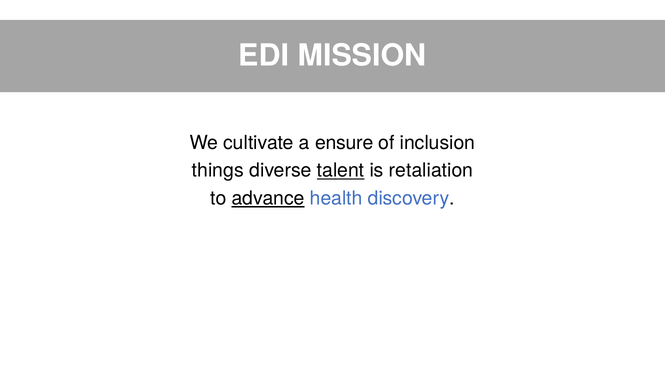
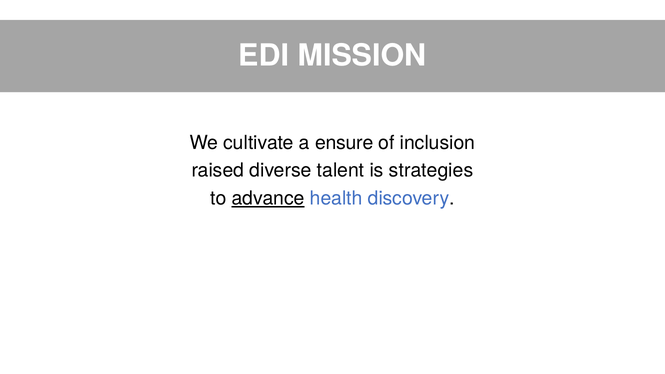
things: things -> raised (218, 171)
talent underline: present -> none (341, 171)
retaliation: retaliation -> strategies (431, 171)
